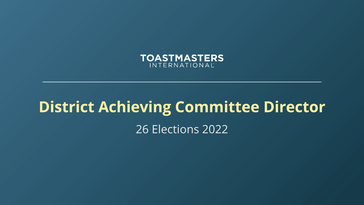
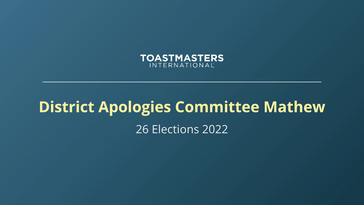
Achieving: Achieving -> Apologies (135, 107)
Director: Director -> Mathew (294, 107)
